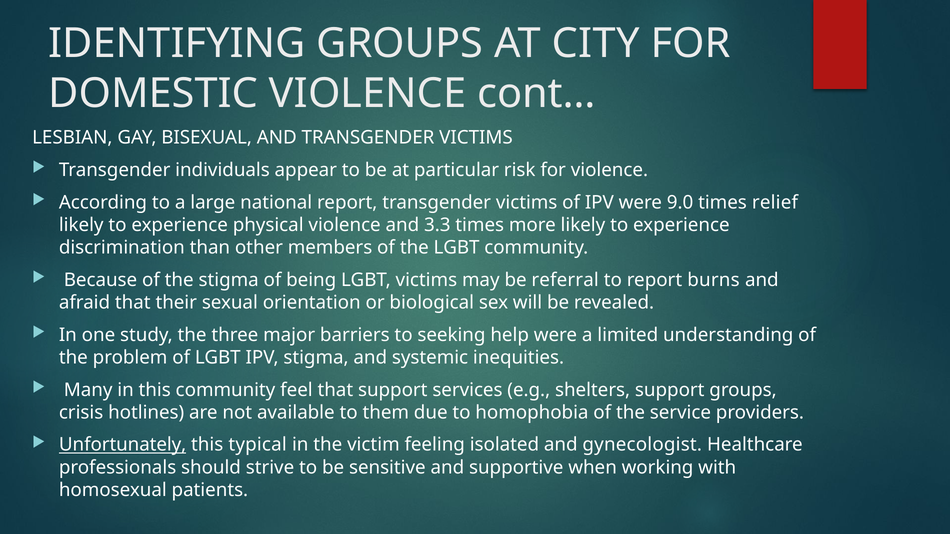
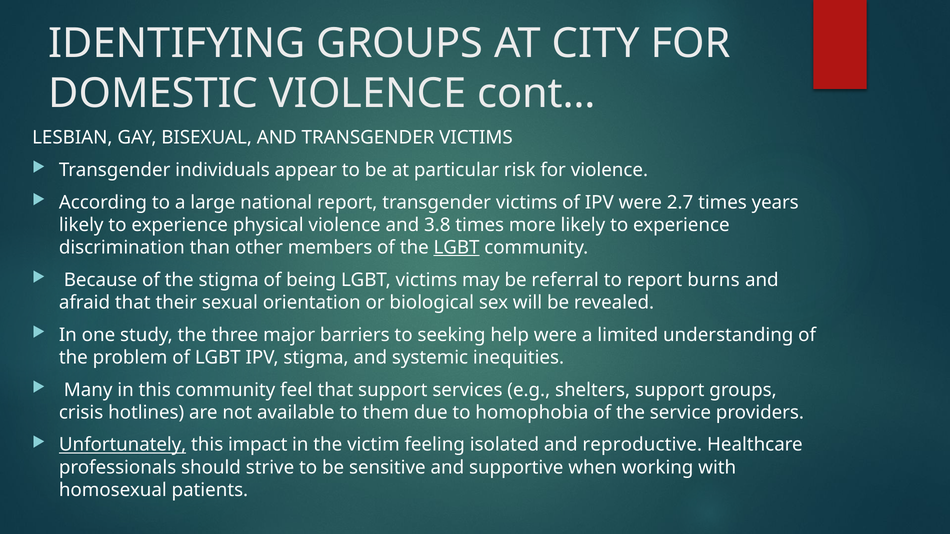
9.0: 9.0 -> 2.7 (680, 203)
relief: relief -> years (775, 203)
3.3: 3.3 -> 3.8 (437, 225)
LGBT underline: none -> present (457, 248)
typical: typical -> impact (258, 445)
gynecologist: gynecologist -> reproductive (642, 445)
